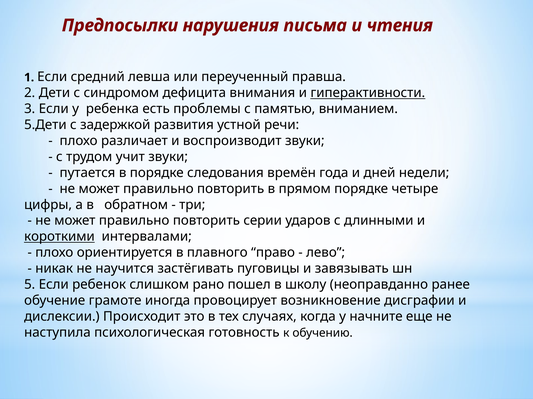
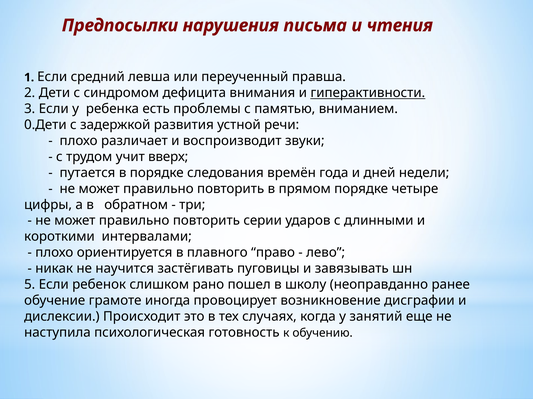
5.Дети: 5.Дети -> 0.Дети (45, 125)
учит звуки: звуки -> вверх (168, 157)
короткими underline: present -> none (59, 237)
начните: начните -> занятий (376, 317)
